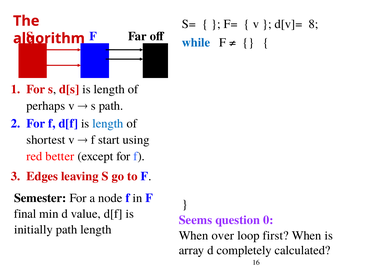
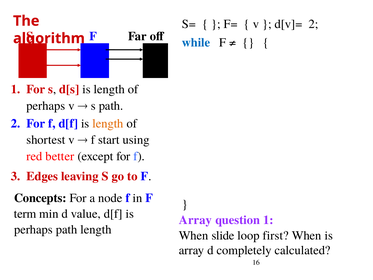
d[v]= 8: 8 -> 2 (313, 24)
length colour: blue -> orange (108, 123)
Semester: Semester -> Concepts (40, 198)
final: final -> term (25, 214)
Seems: Seems -> Array (195, 220)
question 0: 0 -> 1 (268, 220)
initially: initially -> perhaps (33, 229)
over: over -> slide (223, 235)
